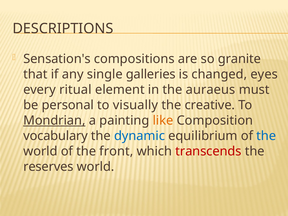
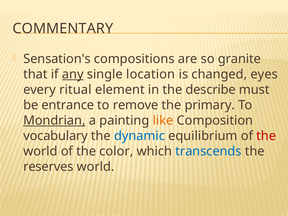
DESCRIPTIONS: DESCRIPTIONS -> COMMENTARY (63, 29)
any underline: none -> present (73, 74)
galleries: galleries -> location (151, 74)
auraeus: auraeus -> describe (211, 90)
personal: personal -> entrance (68, 105)
visually: visually -> remove (136, 105)
creative: creative -> primary (210, 105)
the colour: blue -> red (266, 136)
front: front -> color (116, 151)
transcends colour: red -> blue (208, 151)
